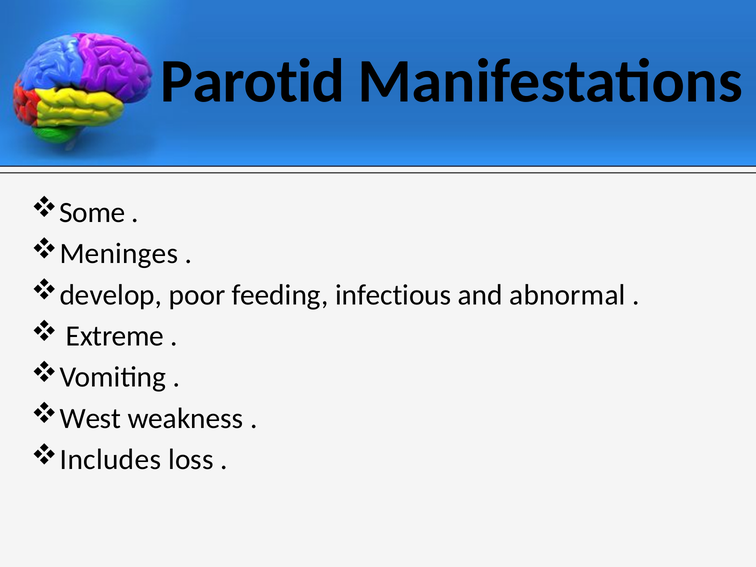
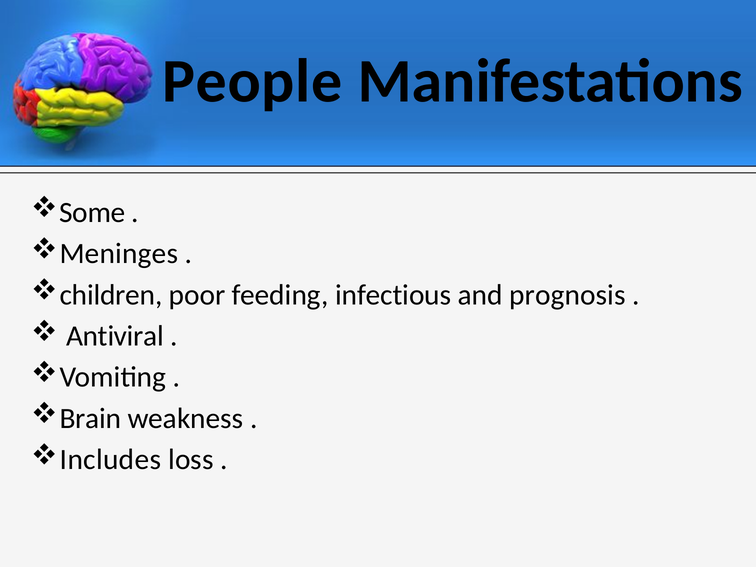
Parotid: Parotid -> People (252, 81)
develop: develop -> children (111, 295)
abnormal: abnormal -> prognosis (567, 295)
Extreme: Extreme -> Antiviral (115, 336)
West: West -> Brain (90, 418)
